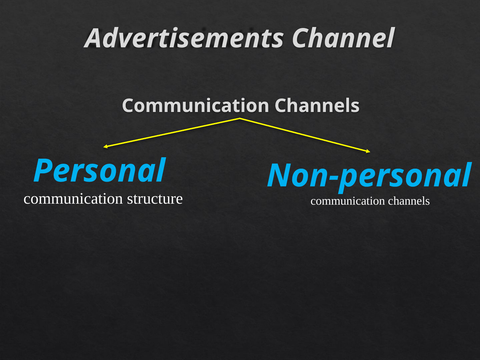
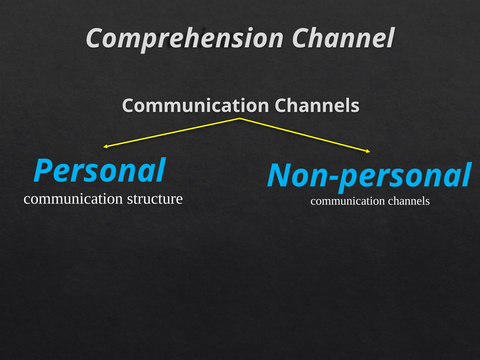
Advertisements: Advertisements -> Comprehension (185, 39)
